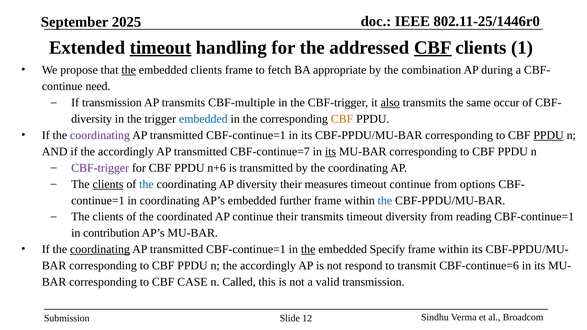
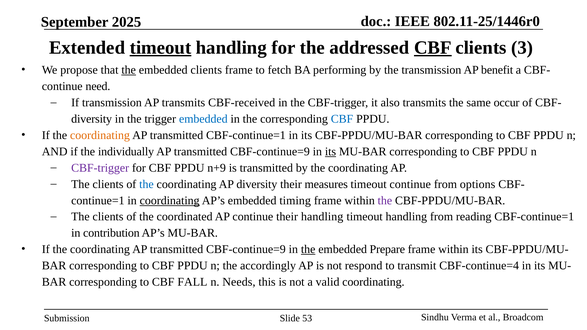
1: 1 -> 3 (522, 48)
appropriate: appropriate -> performing (340, 70)
the combination: combination -> transmission (431, 70)
during: during -> benefit (497, 70)
CBF-multiple: CBF-multiple -> CBF-received (242, 103)
also underline: present -> none (390, 103)
CBF colour: orange -> blue (342, 119)
coordinating colour: purple -> orange (100, 135)
PPDU underline: present -> none (549, 135)
if the accordingly: accordingly -> individually (126, 152)
CBF-continue=7: CBF-continue=7 -> CBF-continue=9 (270, 152)
n+6: n+6 -> n+9 (217, 168)
clients underline: present -> none (108, 184)
coordinating underline: none -> present (170, 201)
further: further -> timing (295, 201)
the colour: blue -> purple (385, 201)
their transmits: transmits -> handling (322, 217)
diversity: diversity -> handling (406, 217)
coordinating underline: present -> none (100, 250)
CBF-continue=1: CBF-continue=1 -> CBF-continue=9 (246, 250)
Specify: Specify -> Prepare (387, 250)
CBF-continue=6: CBF-continue=6 -> CBF-continue=4 (479, 266)
CASE: CASE -> FALL (192, 282)
Called: Called -> Needs (239, 282)
valid transmission: transmission -> coordinating (373, 282)
12: 12 -> 53 (307, 318)
